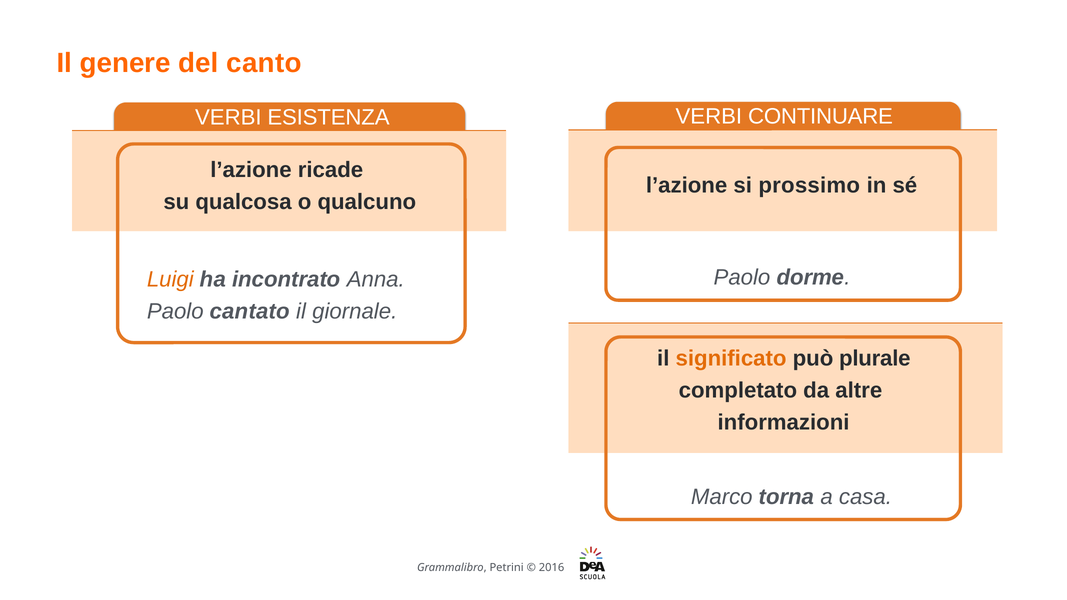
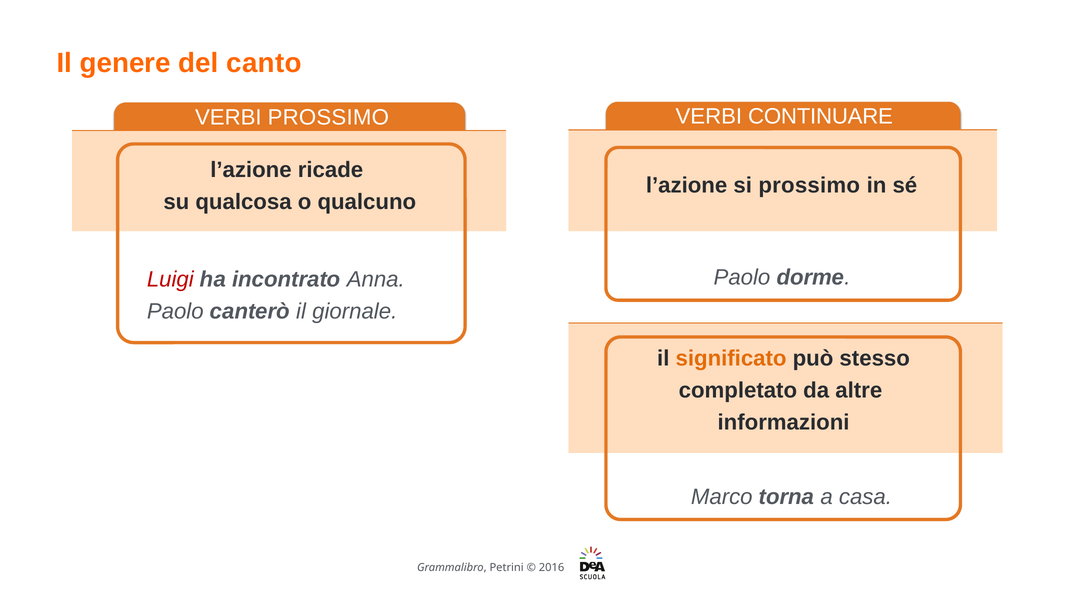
VERBI ESISTENZA: ESISTENZA -> PROSSIMO (328, 117)
Luigi colour: orange -> red (170, 280)
cantato: cantato -> canterò (250, 312)
plurale: plurale -> stesso (875, 358)
